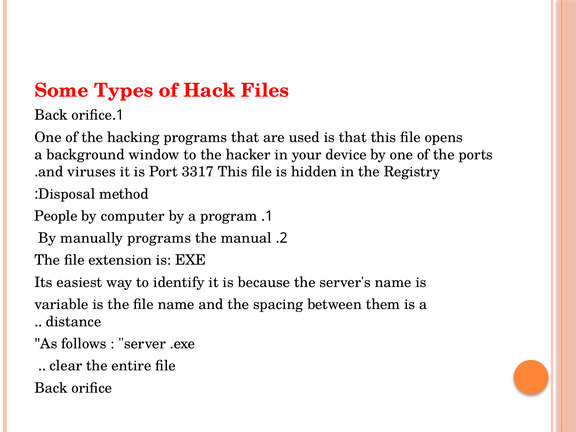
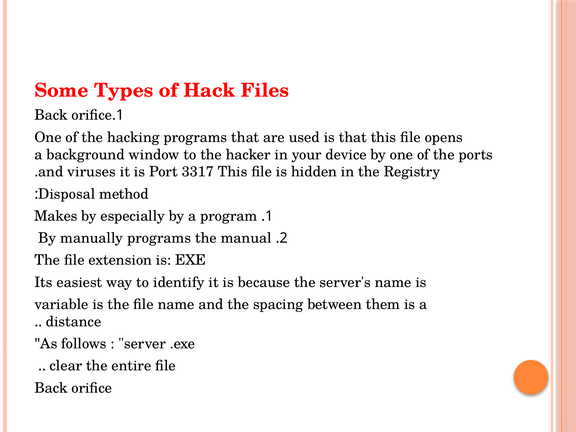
People: People -> Makes (56, 216)
computer: computer -> especially (133, 216)
